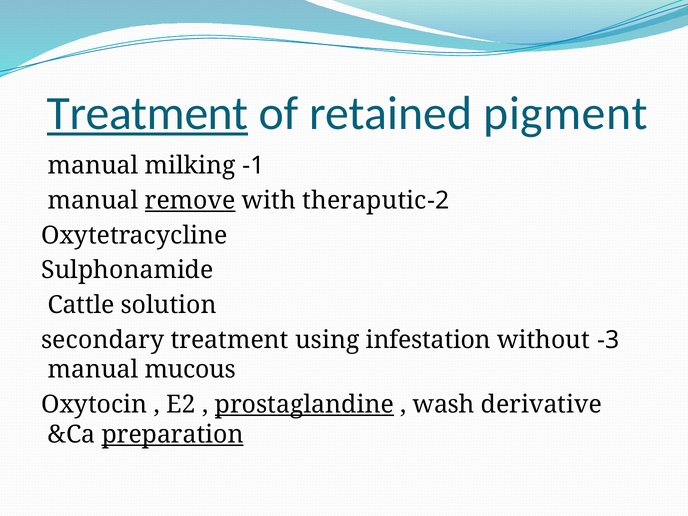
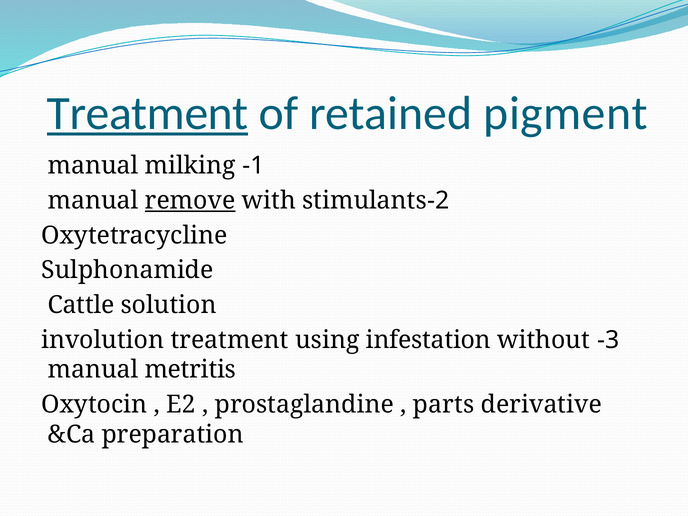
theraputic: theraputic -> stimulants (365, 201)
secondary: secondary -> involution (103, 340)
mucous: mucous -> metritis (190, 370)
prostaglandine underline: present -> none (304, 405)
wash: wash -> parts (444, 405)
preparation underline: present -> none (173, 434)
